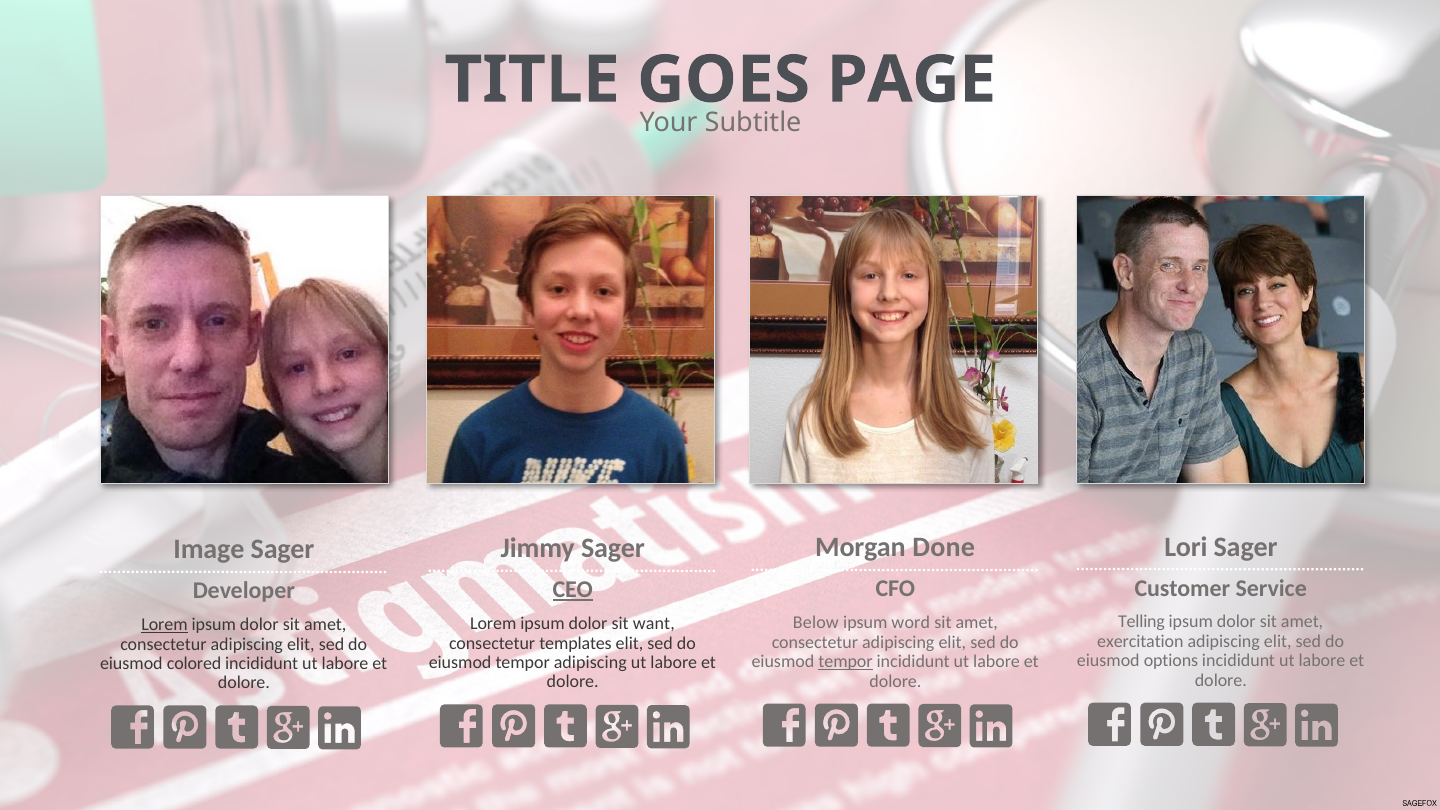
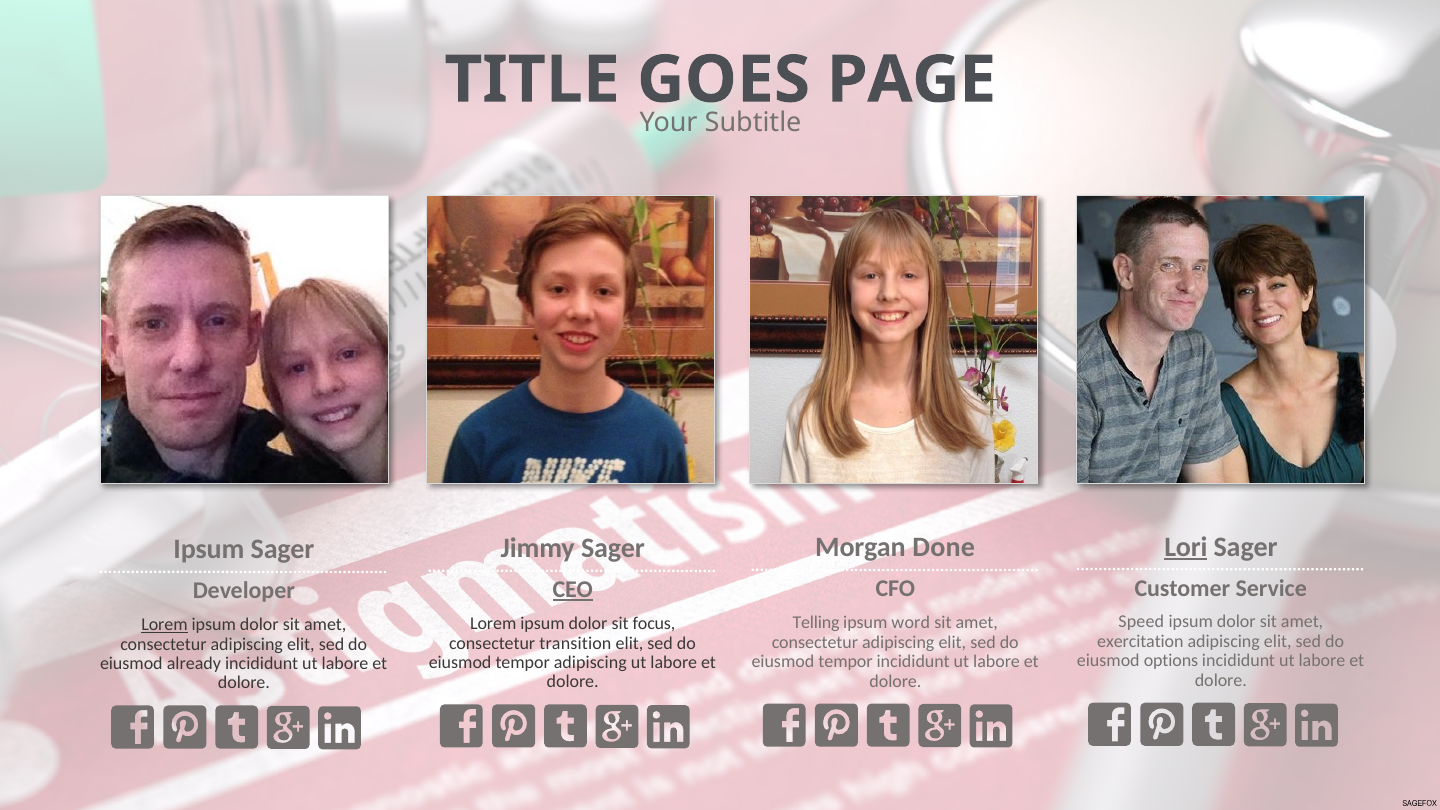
Lori underline: none -> present (1186, 547)
Image: Image -> Ipsum (209, 550)
Telling: Telling -> Speed (1141, 622)
Below: Below -> Telling (816, 623)
want: want -> focus (654, 624)
templates: templates -> transition (575, 643)
tempor underline: present -> none (846, 662)
colored: colored -> already (194, 664)
